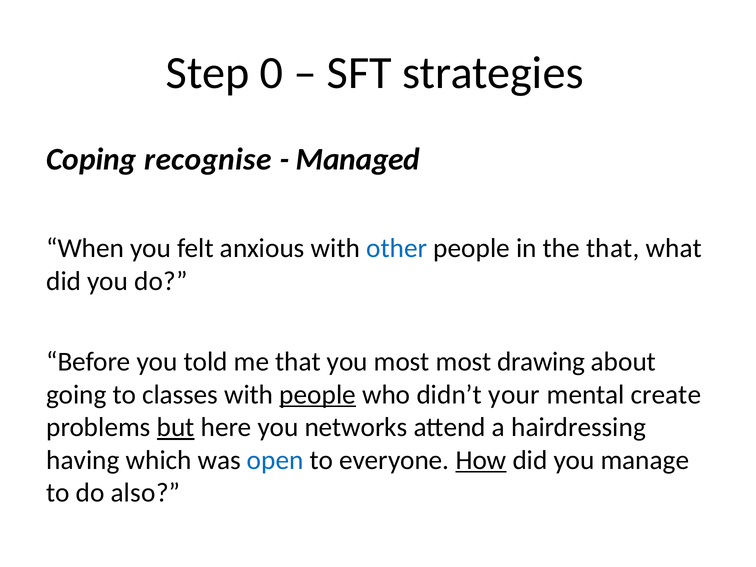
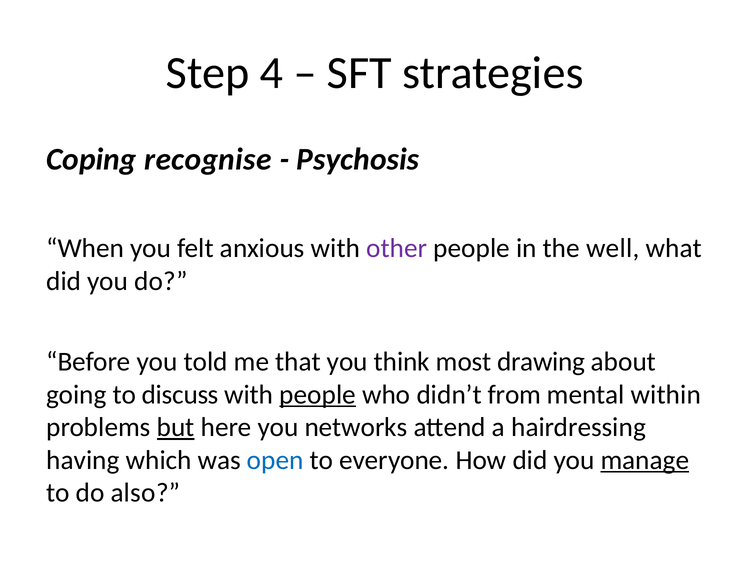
0: 0 -> 4 (271, 73)
Managed: Managed -> Psychosis (358, 160)
other colour: blue -> purple (397, 248)
the that: that -> well (613, 248)
you most: most -> think (402, 362)
classes: classes -> discuss (180, 395)
your: your -> from (514, 395)
create: create -> within (666, 395)
How underline: present -> none (481, 460)
manage underline: none -> present (645, 460)
